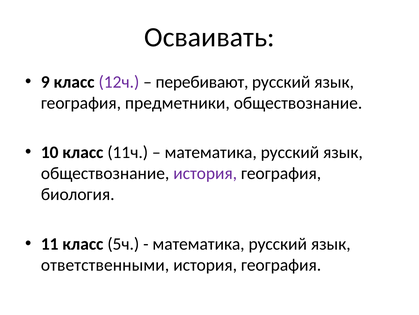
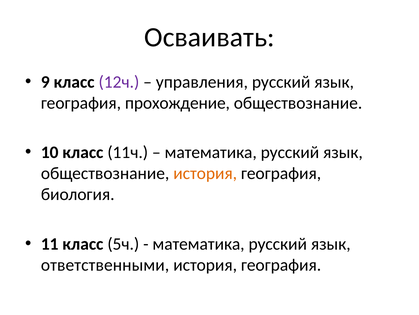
перебивают: перебивают -> управления (202, 82)
предметники: предметники -> прохождение (177, 103)
история colour: purple -> orange (205, 173)
